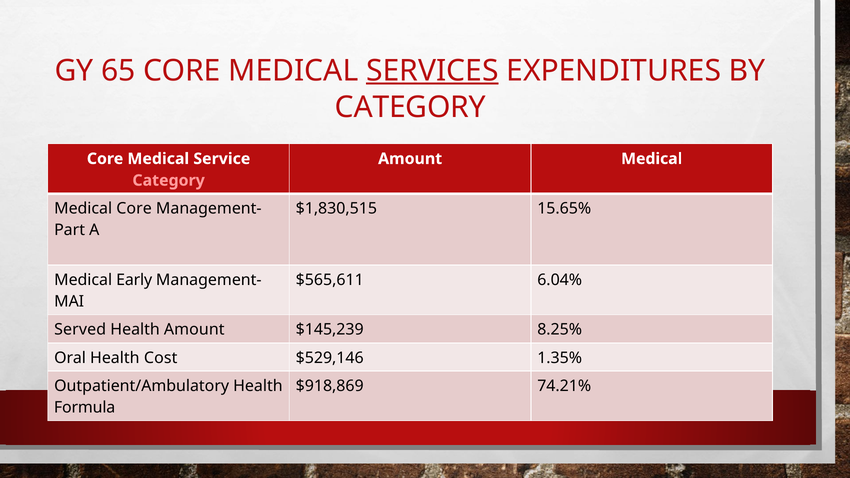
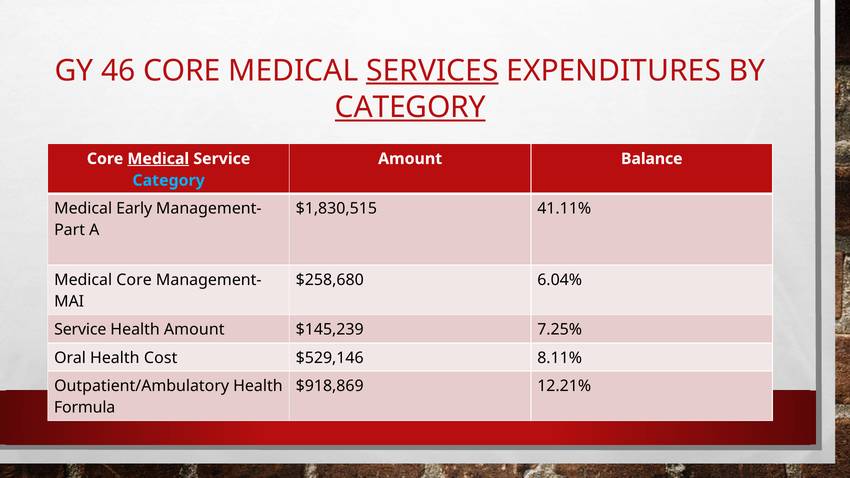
65: 65 -> 46 (118, 71)
CATEGORY underline: none -> present (410, 108)
Medical underline: none -> present (158, 159)
Amount Medical: Medical -> Balance (652, 159)
Category colour: pink -> light blue (169, 180)
Medical Core: Core -> Early (134, 209)
15.65%: 15.65% -> 41.11% (564, 209)
Medical Early: Early -> Core (134, 280)
$565,611: $565,611 -> $258,680 (330, 280)
Served: Served -> Service (80, 330)
8.25%: 8.25% -> 7.25% (560, 330)
1.35%: 1.35% -> 8.11% (560, 358)
74.21%: 74.21% -> 12.21% (564, 386)
